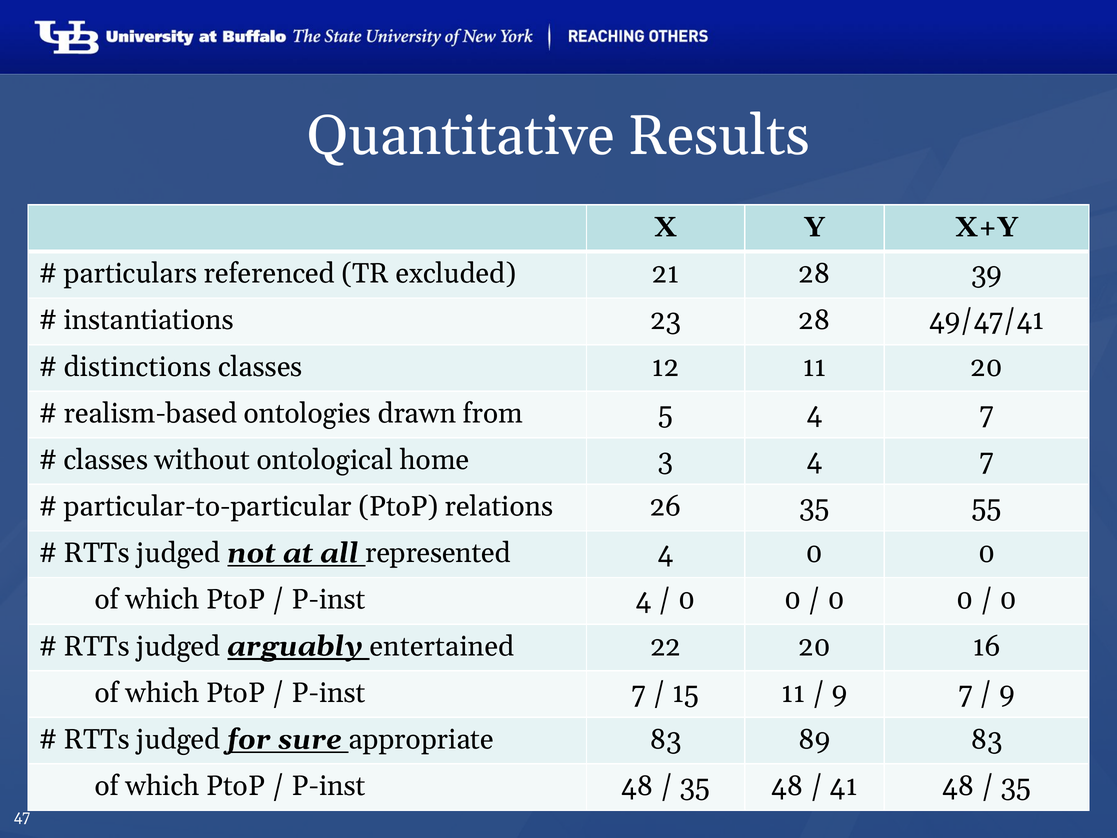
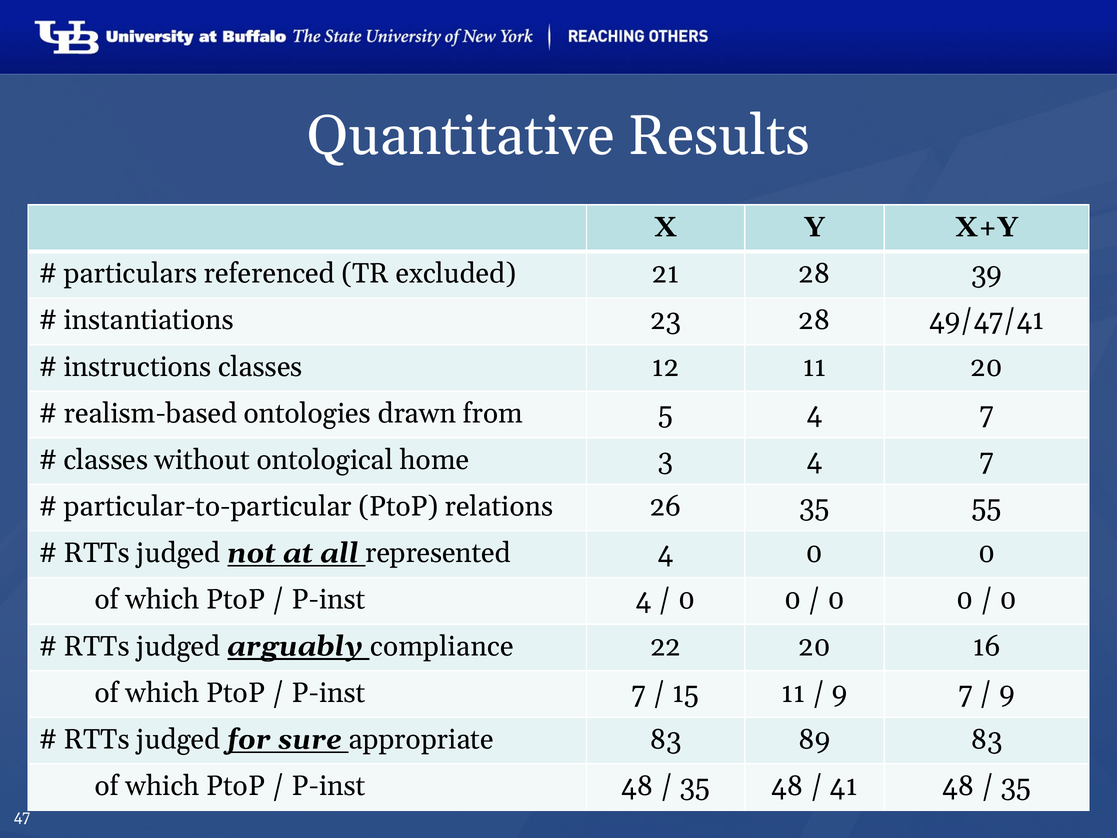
distinctions: distinctions -> instructions (138, 367)
entertained: entertained -> compliance (442, 646)
